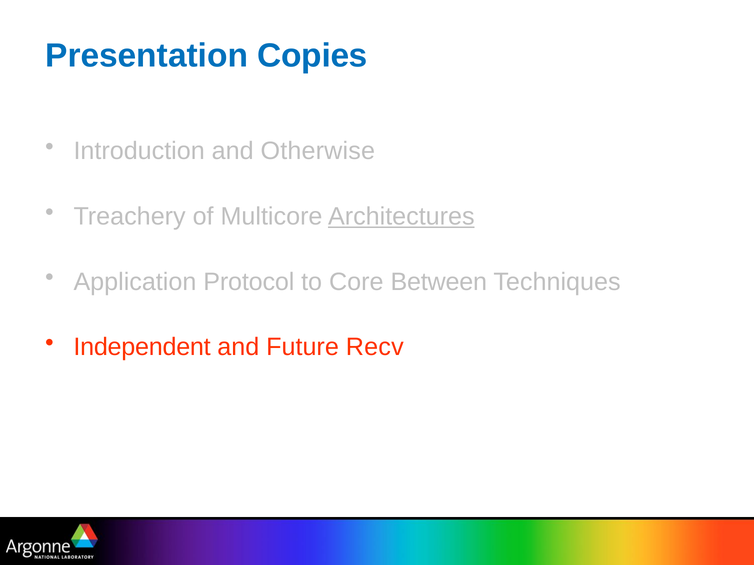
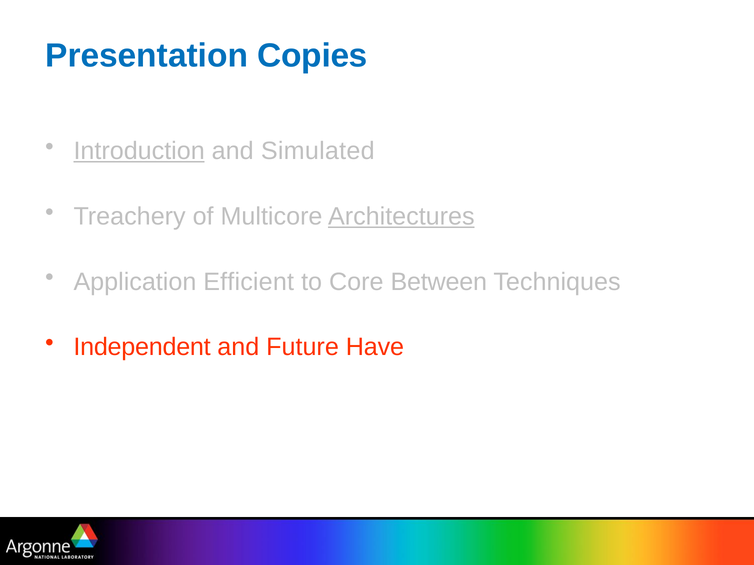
Introduction underline: none -> present (139, 151)
Otherwise: Otherwise -> Simulated (318, 151)
Protocol: Protocol -> Efficient (249, 282)
Recv: Recv -> Have (375, 347)
